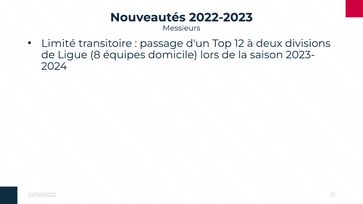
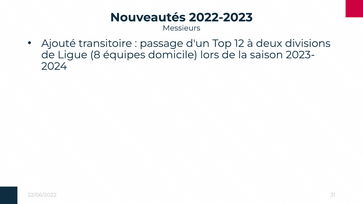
Limité: Limité -> Ajouté (59, 43)
